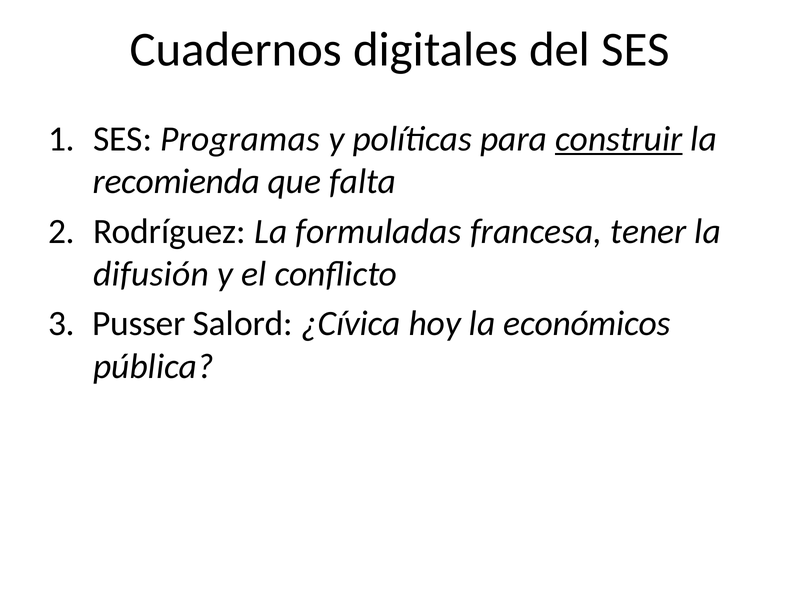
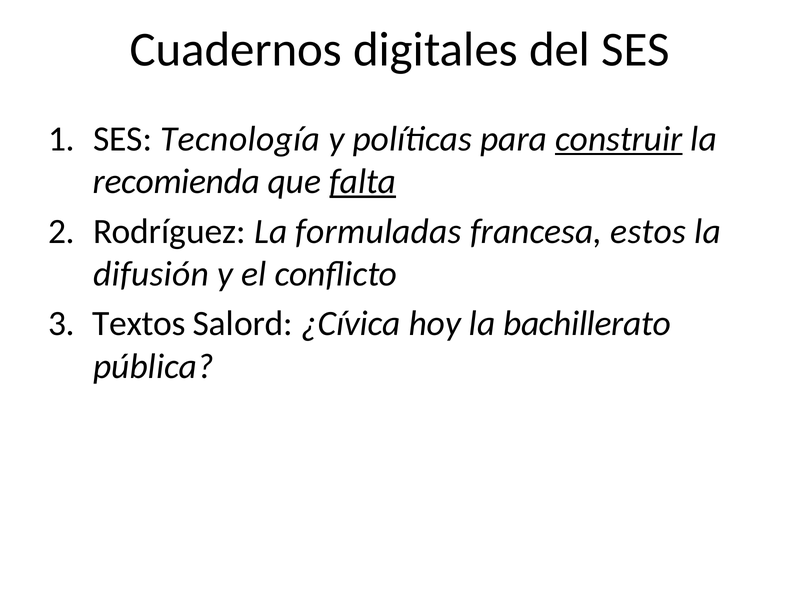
Programas: Programas -> Tecnología (240, 139)
falta underline: none -> present (363, 181)
tener: tener -> estos (648, 231)
Pusser: Pusser -> Textos (139, 324)
económicos: económicos -> bachillerato (587, 324)
